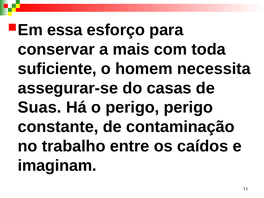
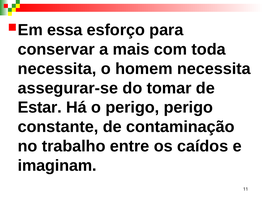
suficiente: suficiente -> necessita (57, 69)
casas: casas -> tomar (169, 88)
Suas: Suas -> Estar (40, 107)
